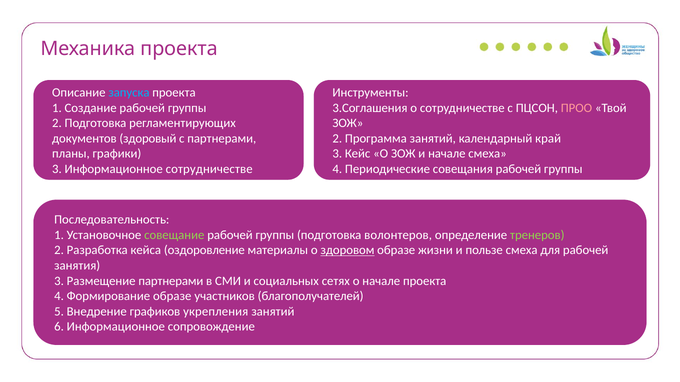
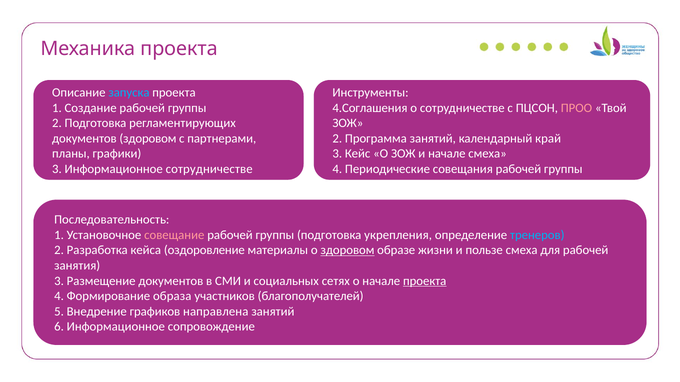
3.Соглашения: 3.Соглашения -> 4.Соглашения (370, 108)
документов здоровый: здоровый -> здоровом (148, 139)
совещание colour: light green -> pink (174, 235)
волонтеров: волонтеров -> укрепления (398, 235)
тренеров colour: light green -> light blue (537, 235)
Размещение партнерами: партнерами -> документов (171, 281)
проекта underline: none -> present (425, 281)
Формирование образе: образе -> образа (172, 297)
укрепления: укрепления -> направлена (216, 312)
